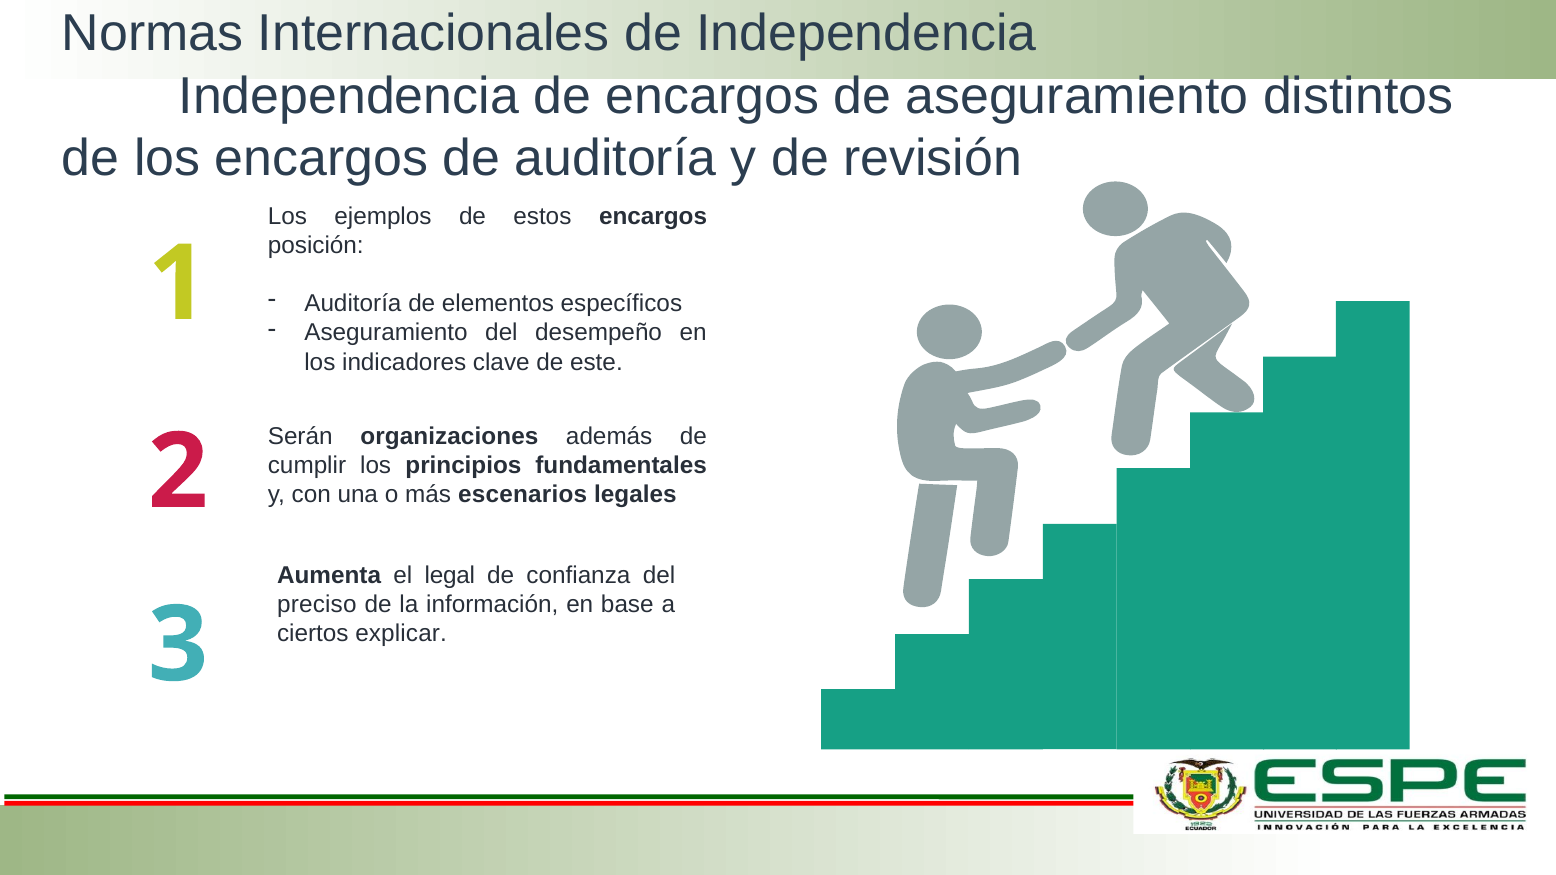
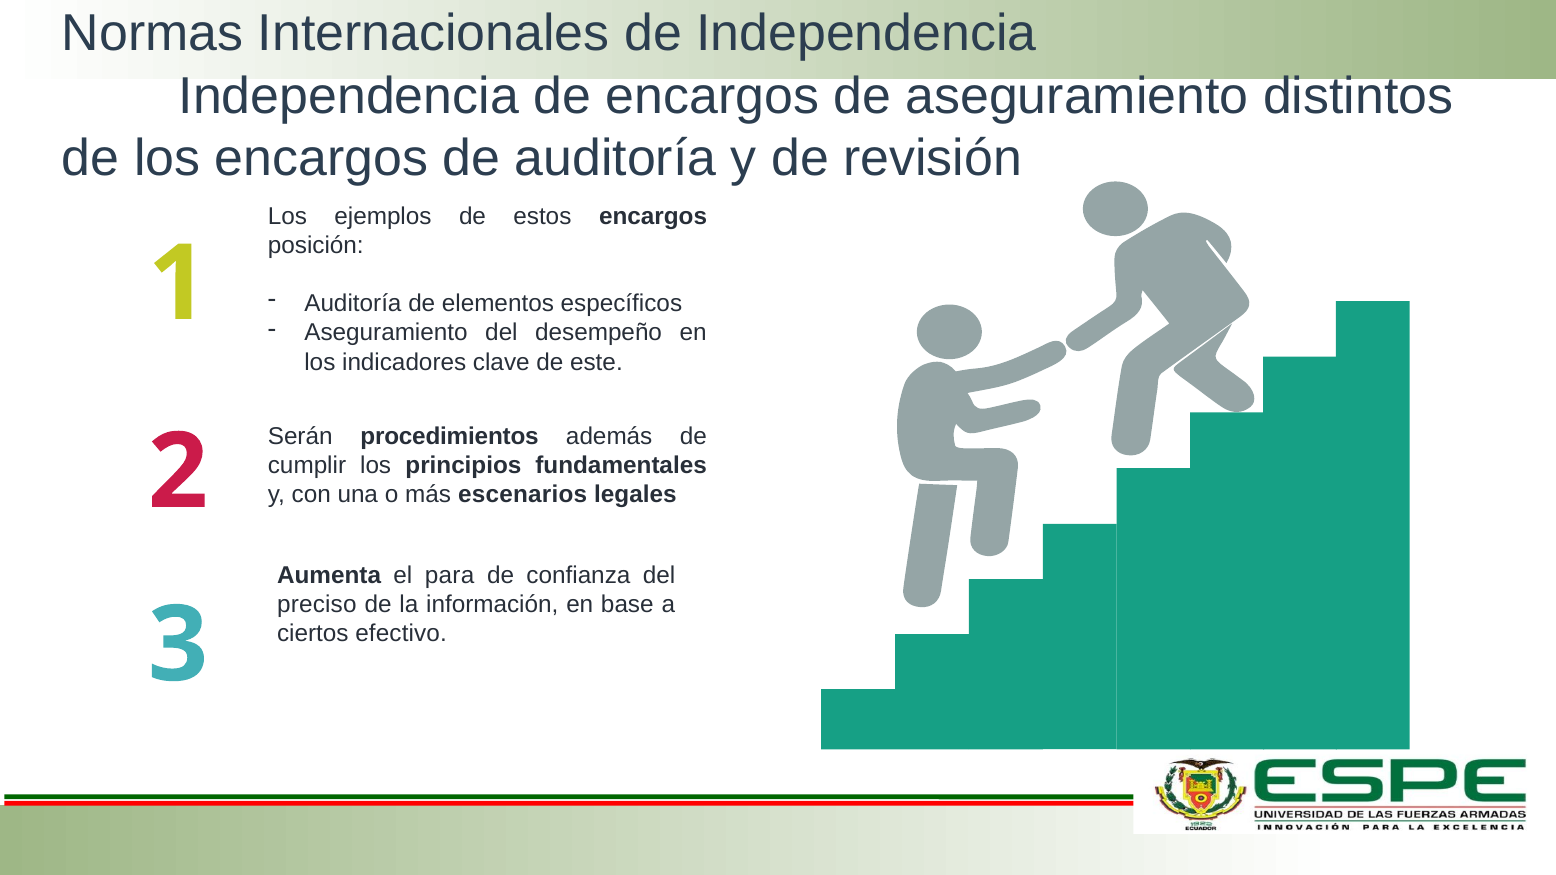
organizaciones: organizaciones -> procedimientos (450, 436)
legal: legal -> para (450, 575)
explicar: explicar -> efectivo (401, 634)
